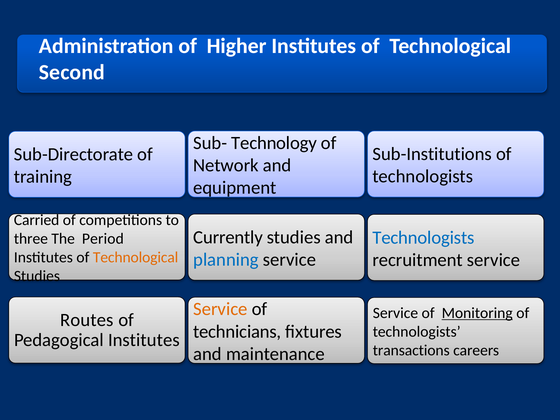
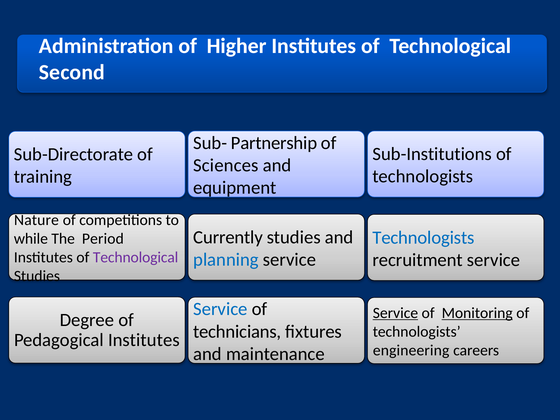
Technology: Technology -> Partnership (274, 143)
Network: Network -> Sciences (226, 165)
Carried: Carried -> Nature (36, 220)
three: three -> while (31, 239)
Technological colour: orange -> purple (136, 257)
Service colour: orange -> blue (220, 309)
Service underline: none -> present (395, 313)
Routes: Routes -> Degree (87, 320)
transactions: transactions -> engineering (411, 350)
